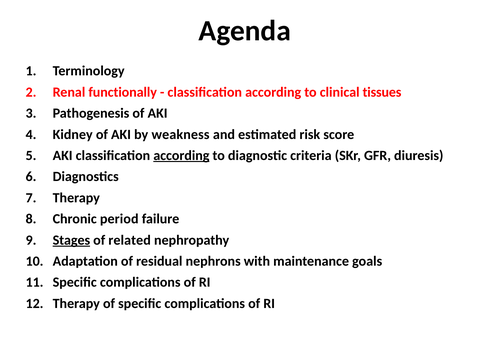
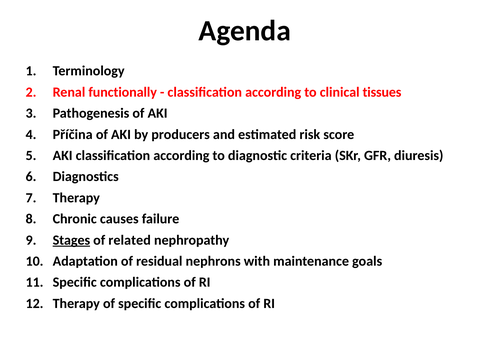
Kidney: Kidney -> Příčina (73, 134)
weakness: weakness -> producers (181, 134)
according underline: present -> none (181, 155)
period: period -> causes (119, 219)
